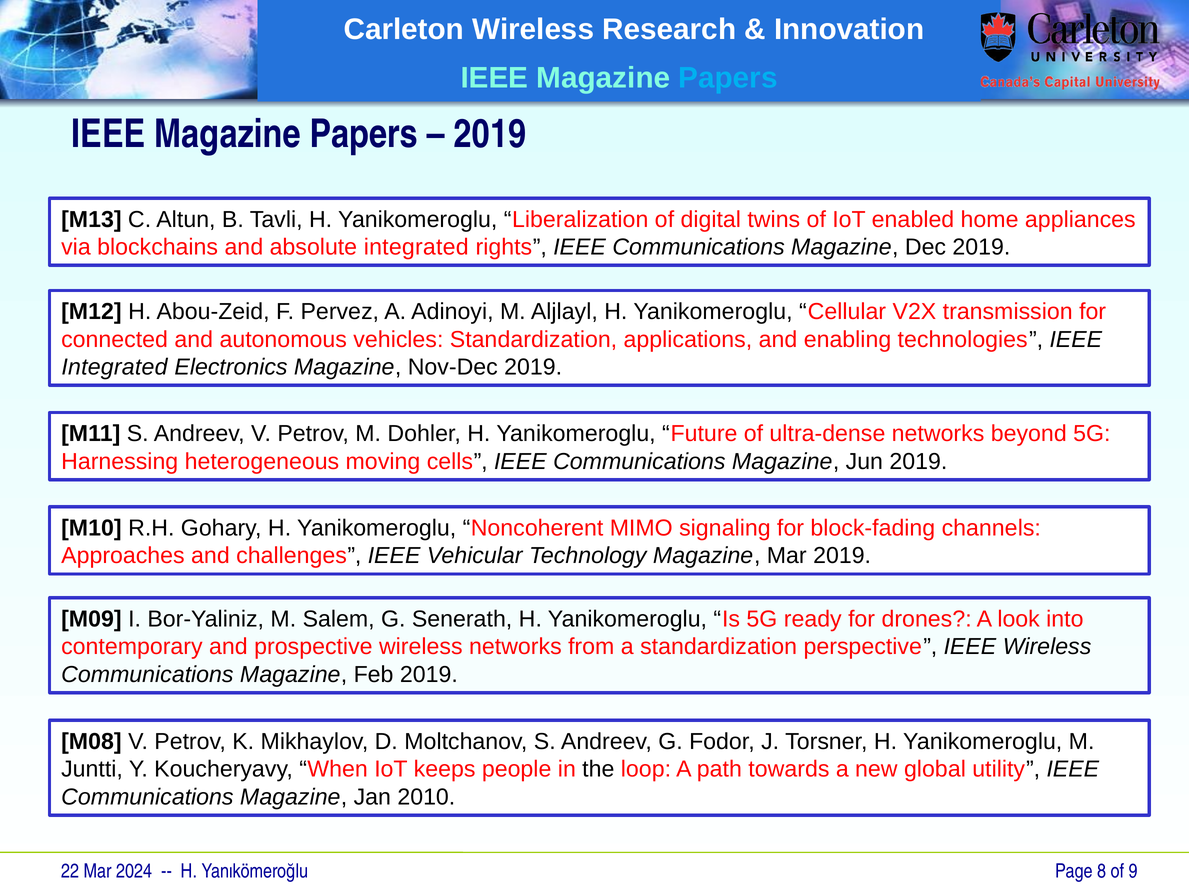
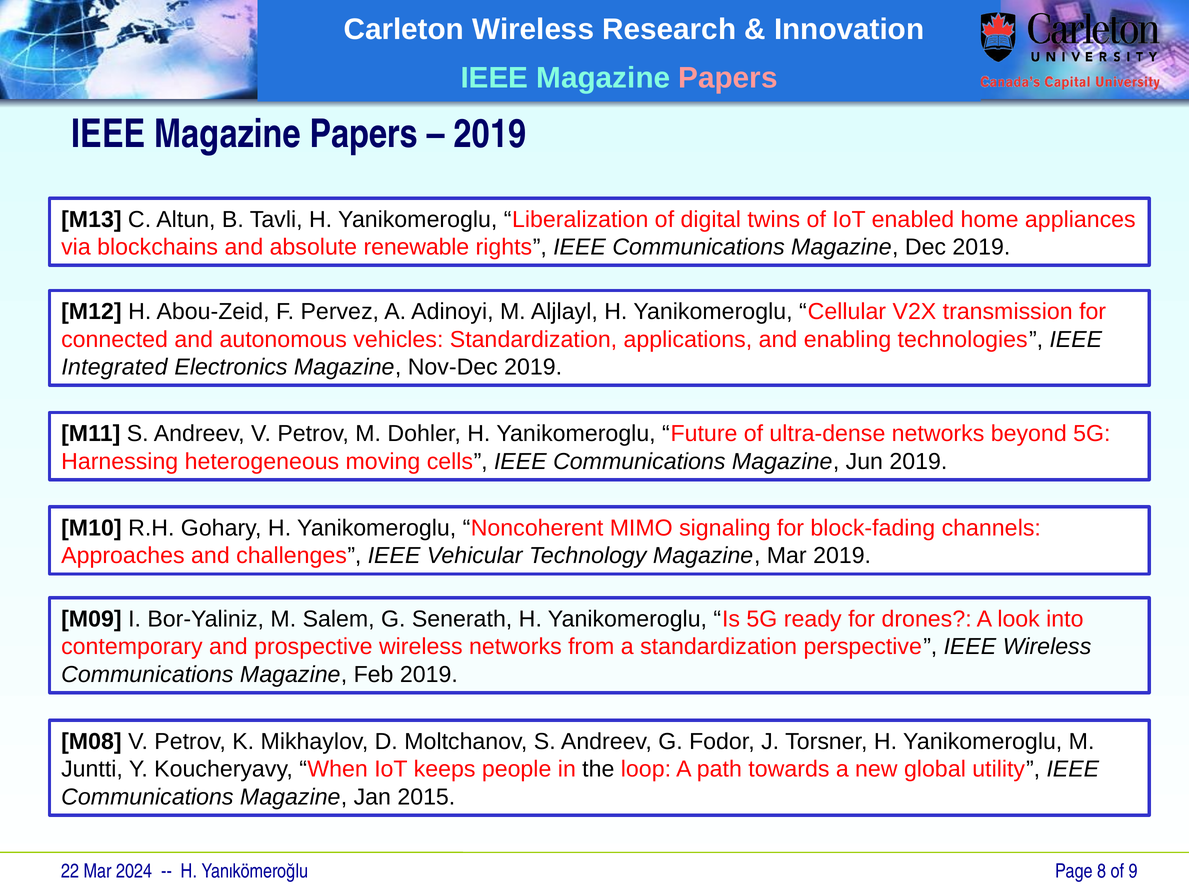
Papers colour: light blue -> pink (728, 78)
absolute integrated: integrated -> renewable (416, 247)
2010: 2010 -> 2015 (426, 797)
